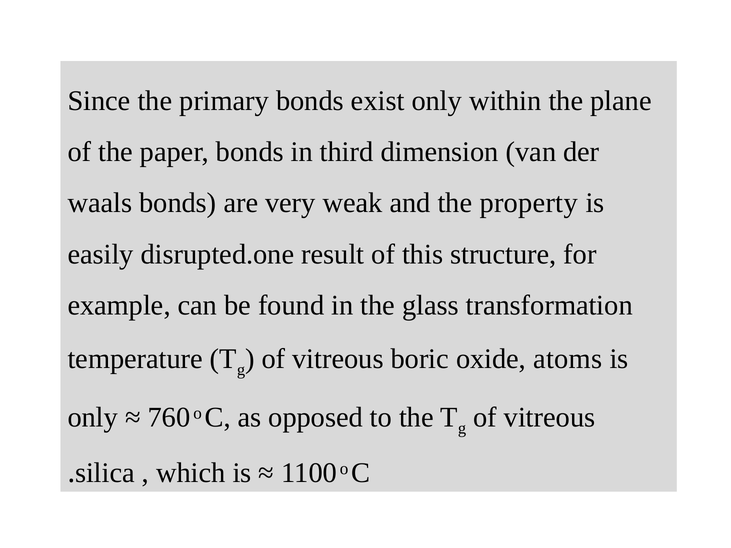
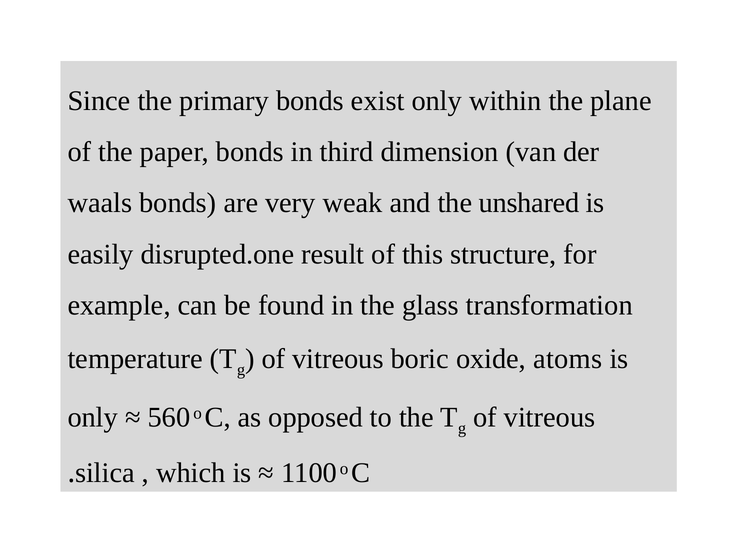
property: property -> unshared (529, 203)
760: 760 -> 560 (169, 417)
